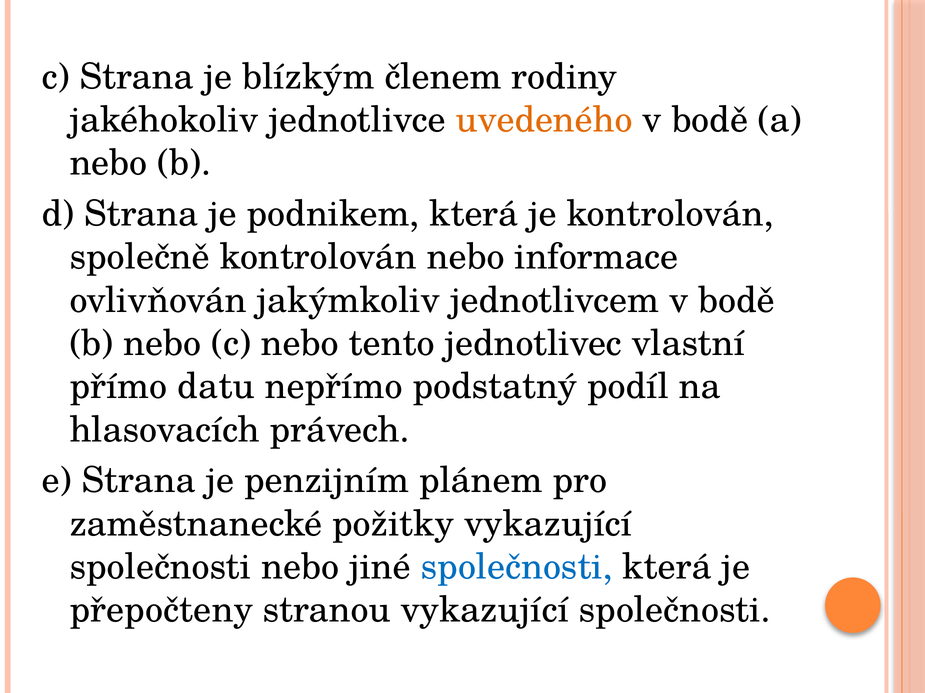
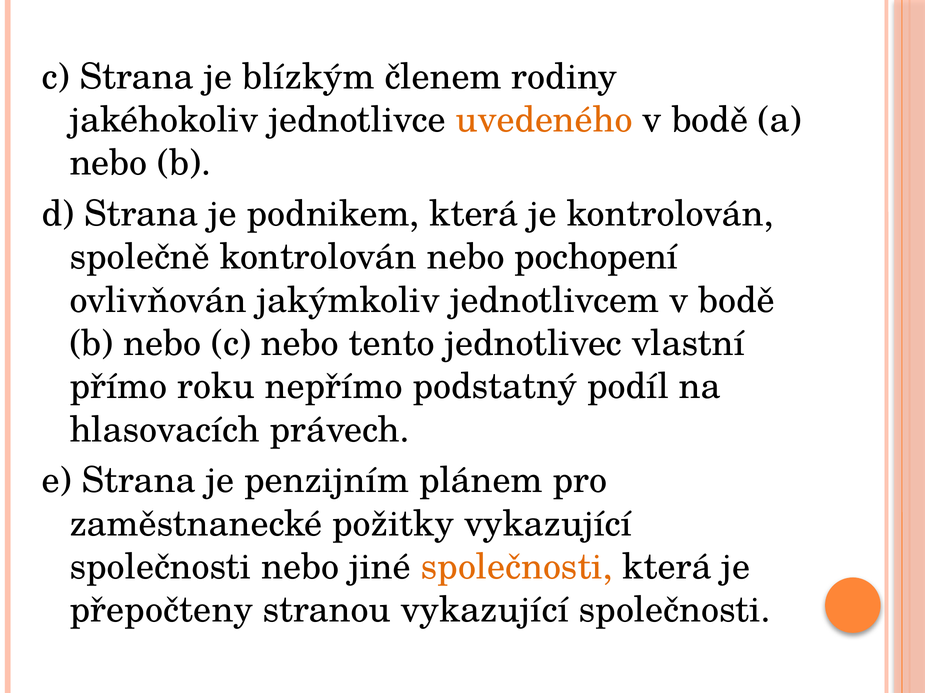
informace: informace -> pochopení (596, 257)
datu: datu -> roku (216, 387)
společnosti colour: blue -> orange (517, 567)
